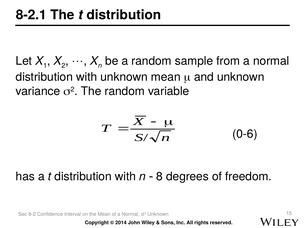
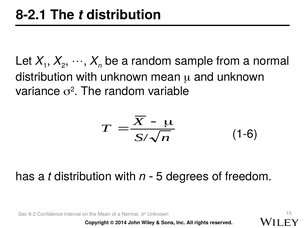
0-6: 0-6 -> 1-6 (245, 134)
8: 8 -> 5 (160, 177)
